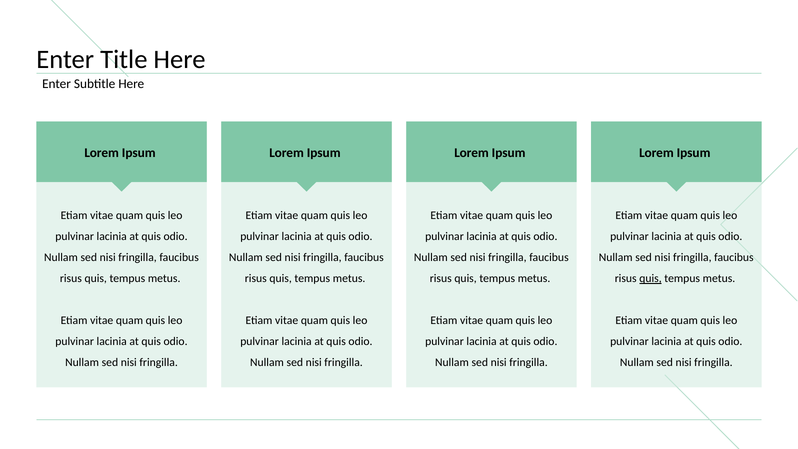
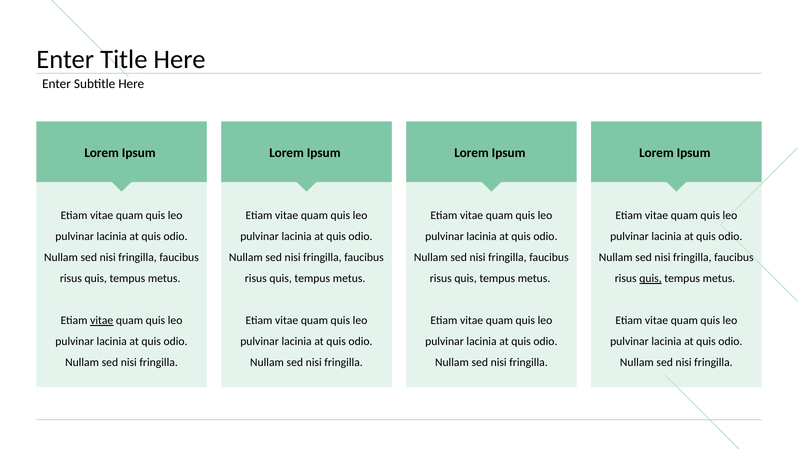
vitae underline: none -> present (102, 320)
